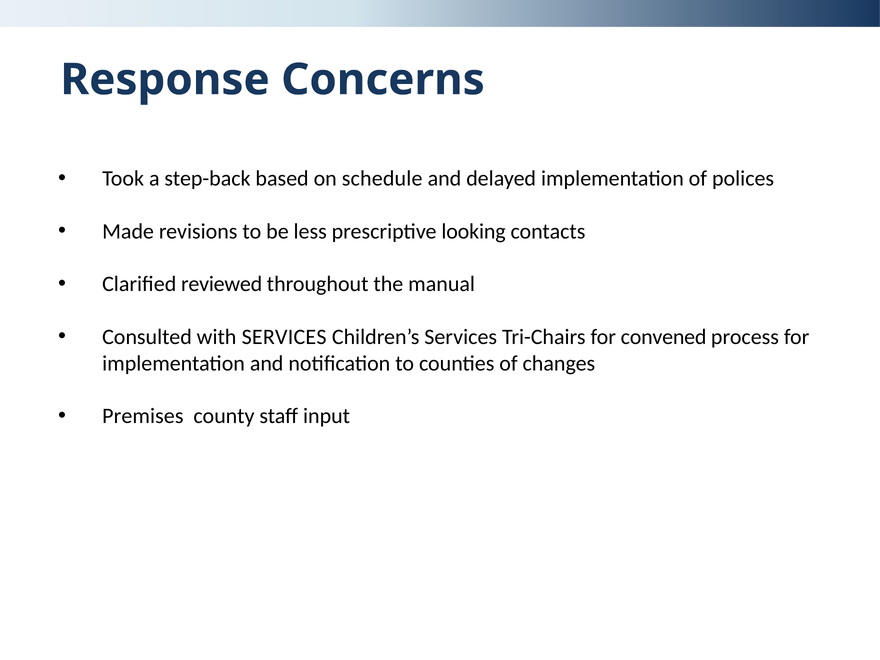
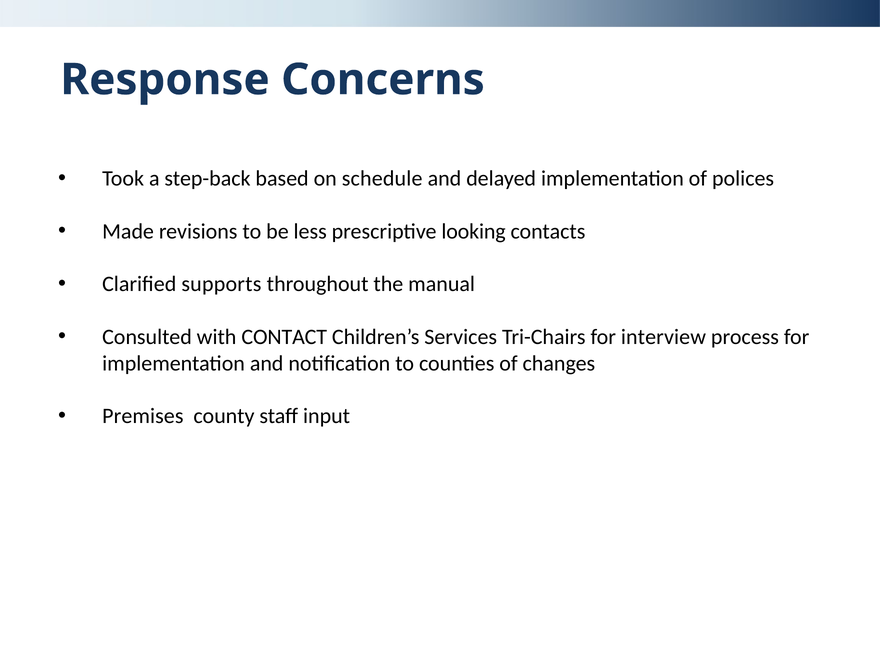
reviewed: reviewed -> supports (221, 284)
with SERVICES: SERVICES -> CONTACT (284, 337)
convened: convened -> interview (663, 337)
